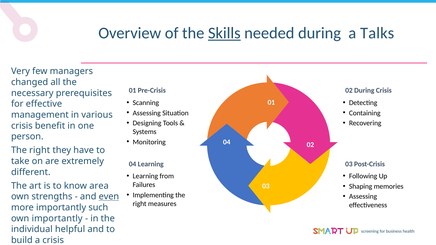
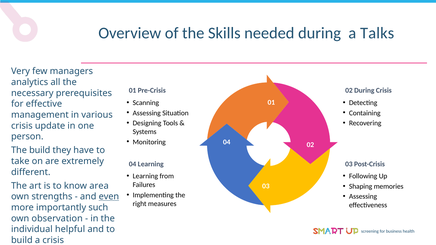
Skills underline: present -> none (224, 33)
changed: changed -> analytics (30, 82)
benefit: benefit -> update (50, 126)
right: right -> build (40, 150)
own importantly: importantly -> observation (57, 219)
